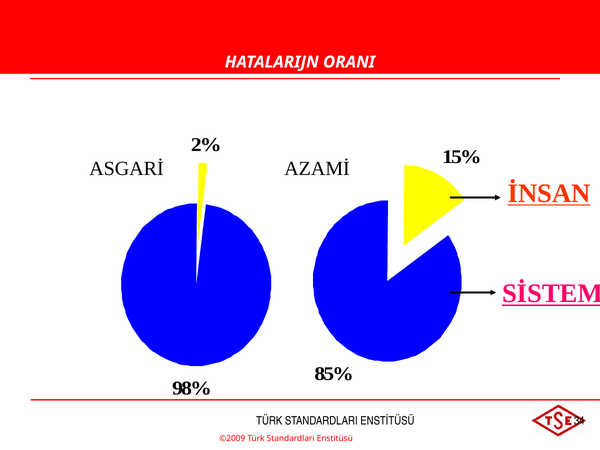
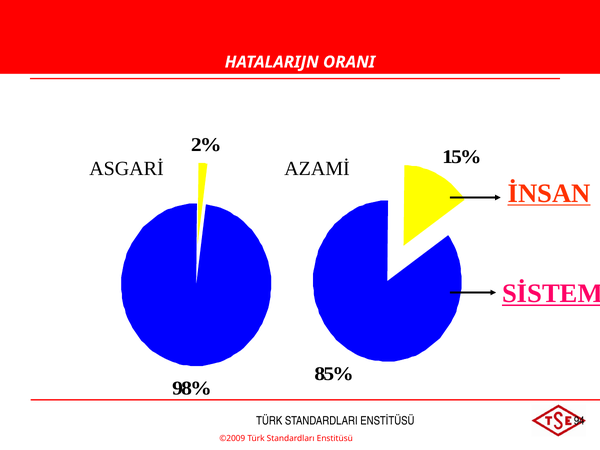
34: 34 -> 94 (579, 421)
